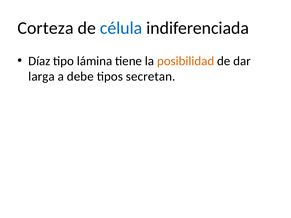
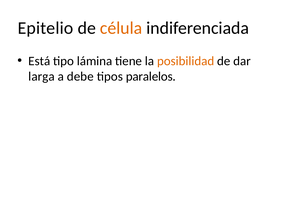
Corteza: Corteza -> Epitelio (45, 28)
célula colour: blue -> orange (121, 28)
Díaz: Díaz -> Está (39, 61)
secretan: secretan -> paralelos (151, 77)
